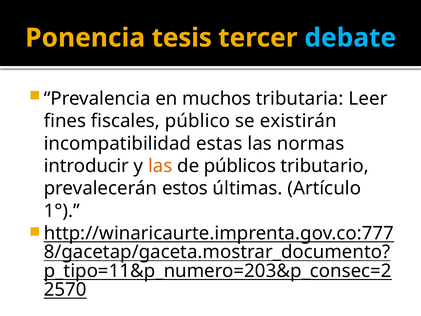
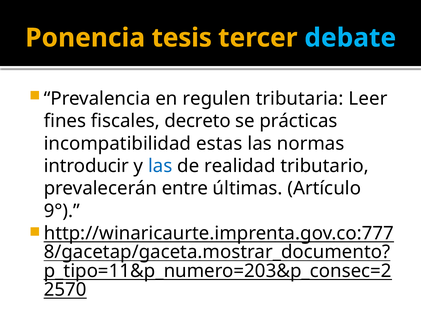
muchos: muchos -> regulen (217, 98)
público: público -> decreto (198, 121)
existirán: existirán -> prácticas (298, 121)
las colour: orange -> blue (160, 166)
públicos: públicos -> realidad (240, 166)
estos: estos -> entre (185, 188)
1°: 1° -> 9° (62, 211)
